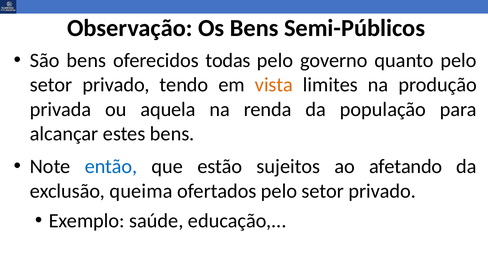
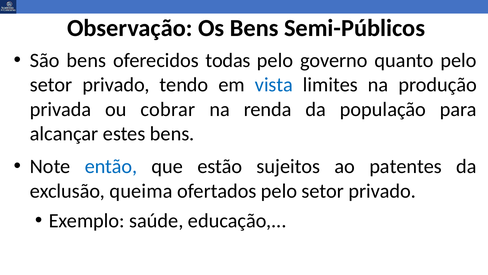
vista colour: orange -> blue (274, 85)
aquela: aquela -> cobrar (168, 109)
afetando: afetando -> patentes (406, 166)
